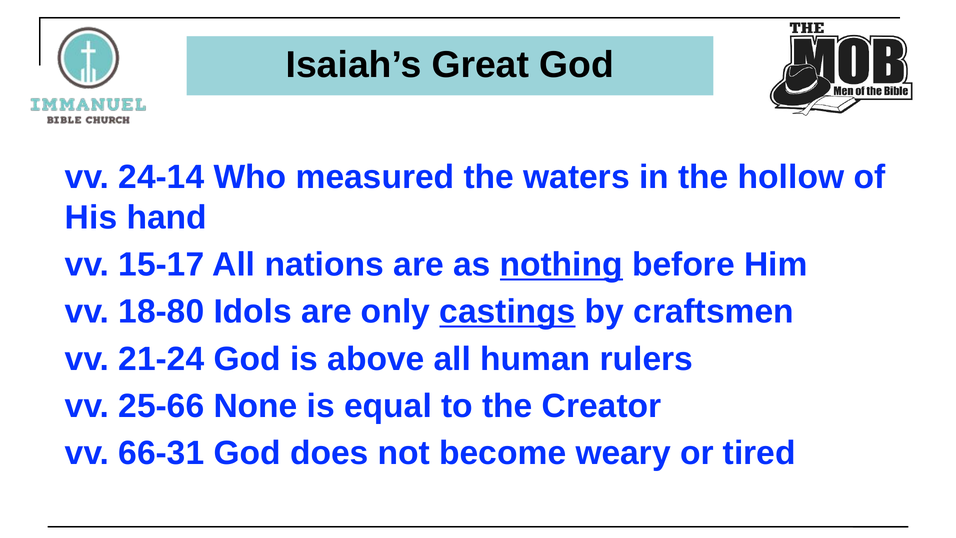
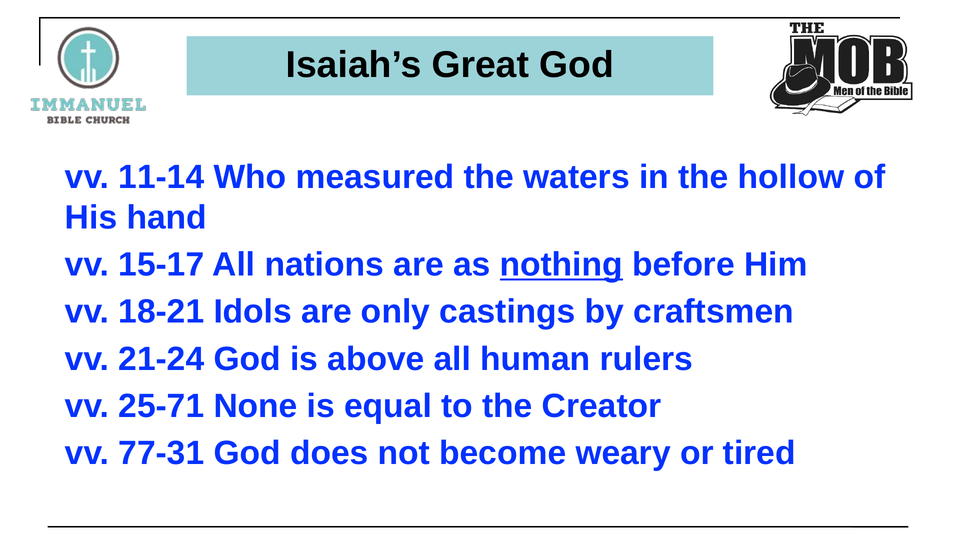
24-14: 24-14 -> 11-14 (161, 177)
18-80: 18-80 -> 18-21 (161, 312)
castings underline: present -> none (507, 312)
25-66: 25-66 -> 25-71 (161, 406)
66-31: 66-31 -> 77-31 (161, 453)
